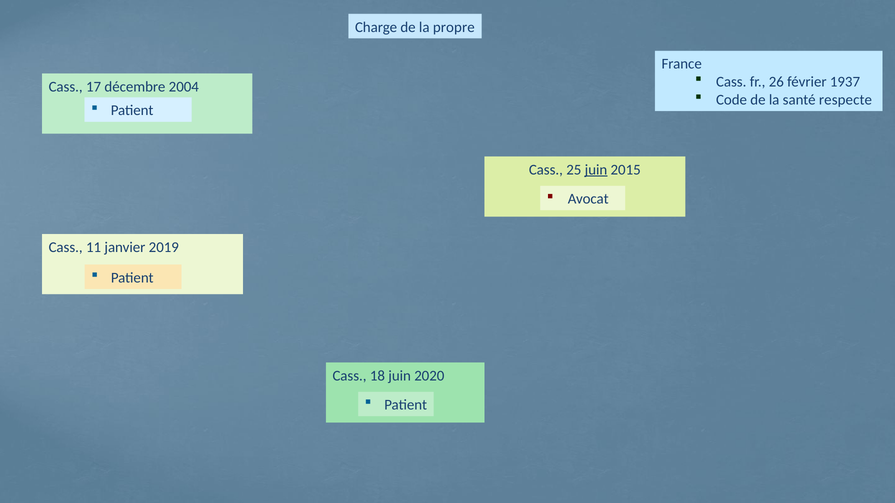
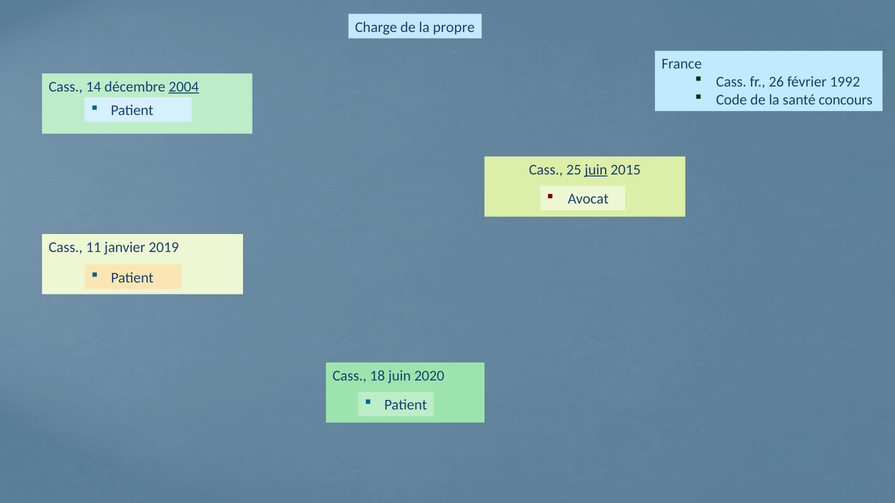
1937: 1937 -> 1992 (845, 82)
17: 17 -> 14 (94, 87)
2004 underline: none -> present (184, 87)
respecte: respecte -> concours (846, 100)
